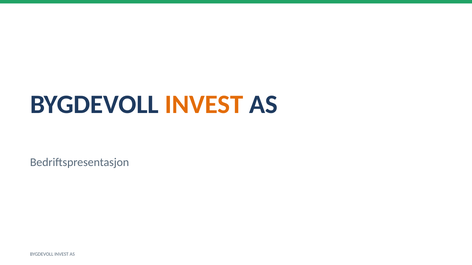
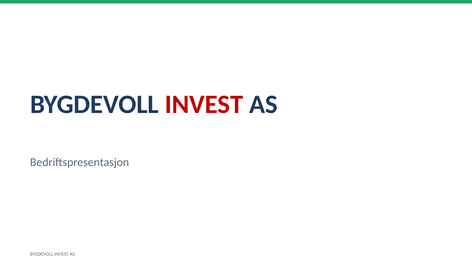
INVEST colour: orange -> red (204, 105)
